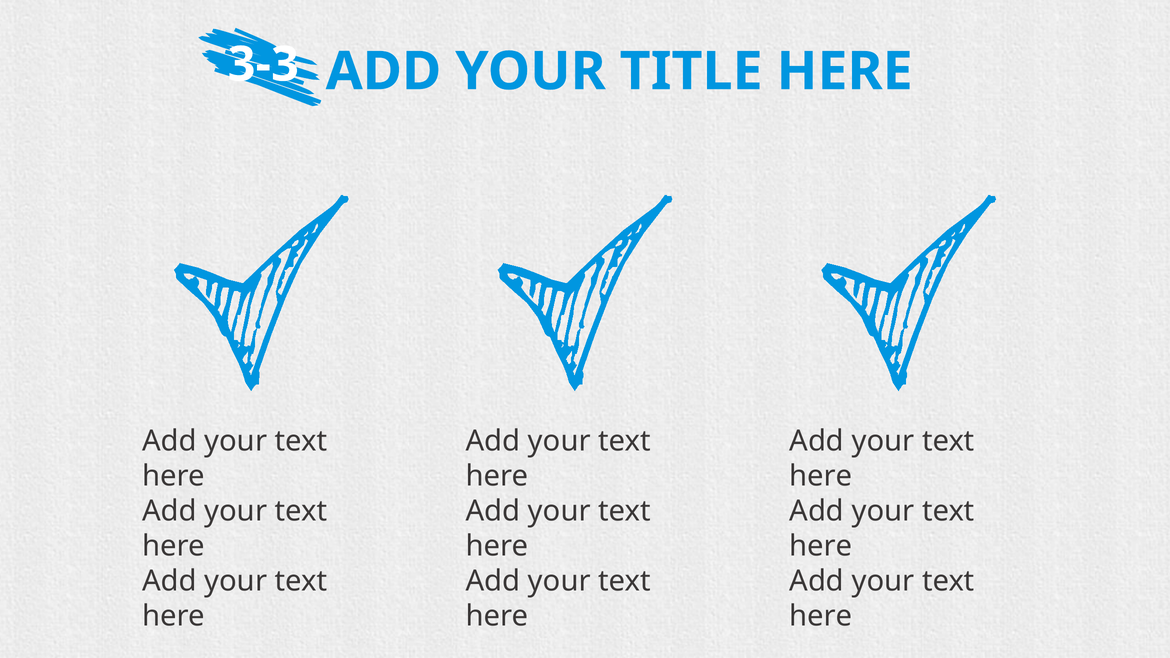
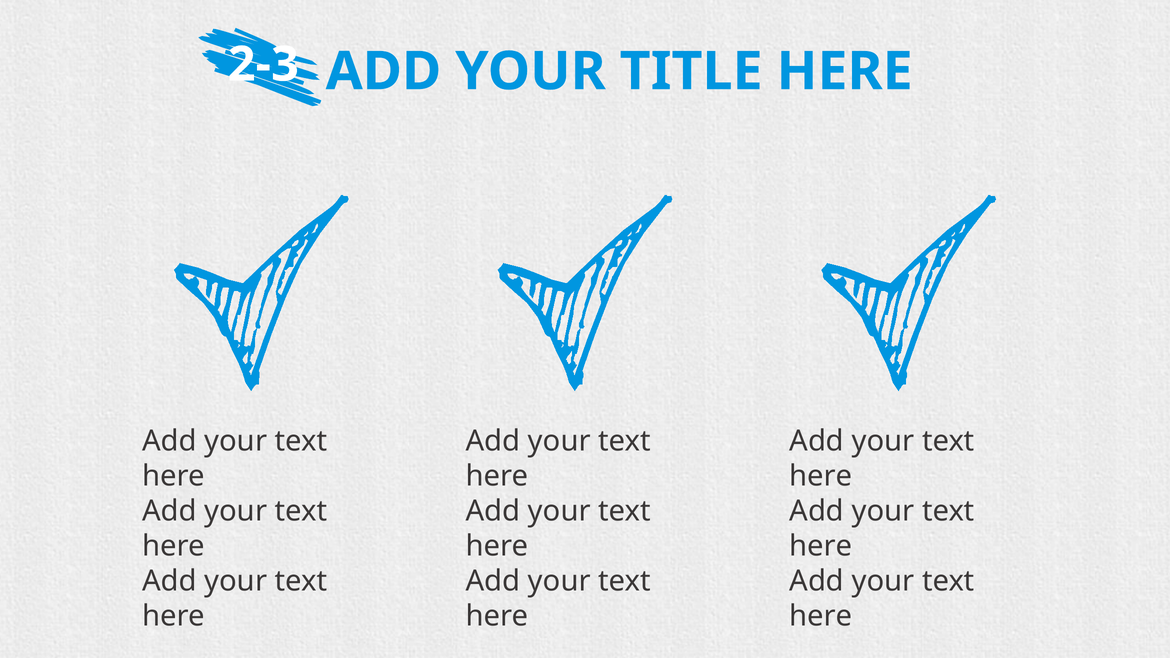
3-3: 3-3 -> 2-3 (263, 65)
